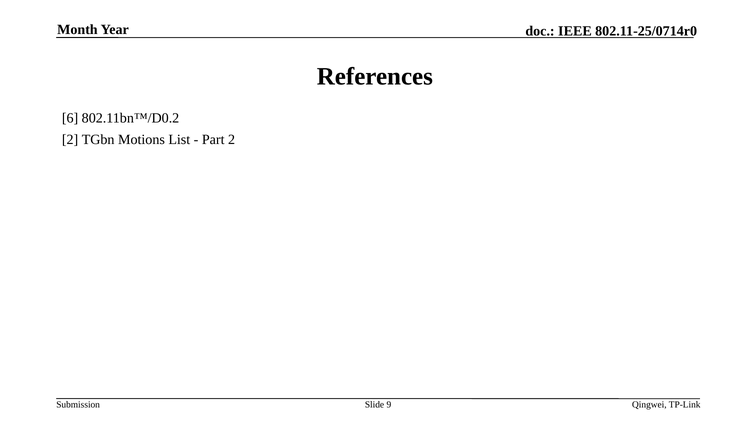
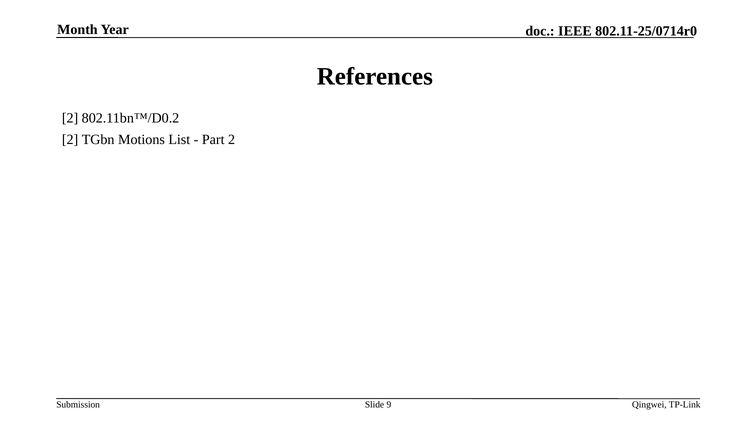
6: 6 -> 2 (70, 118)
